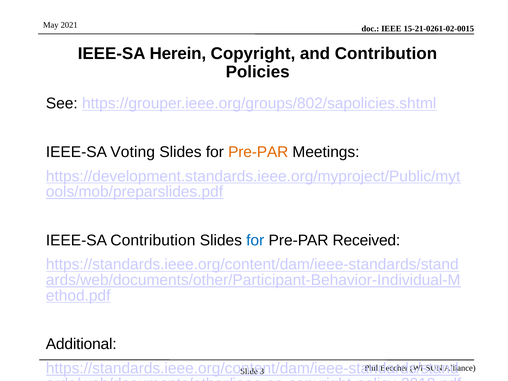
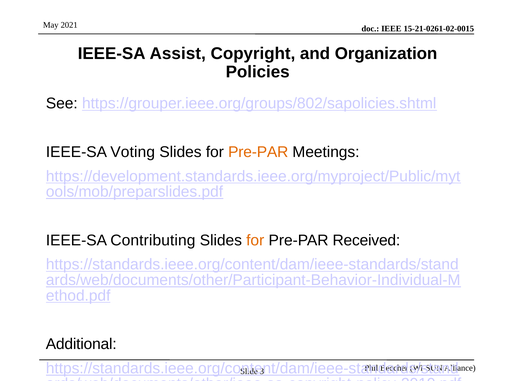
Herein: Herein -> Assist (178, 54)
and Contribution: Contribution -> Organization (386, 54)
IEEE-SA Contribution: Contribution -> Contributing (153, 240)
for colour: blue -> orange (255, 240)
